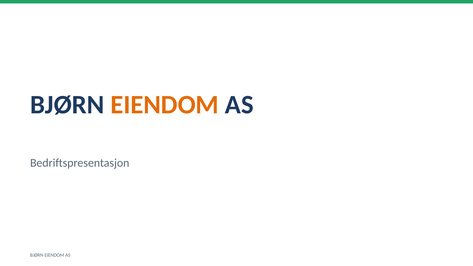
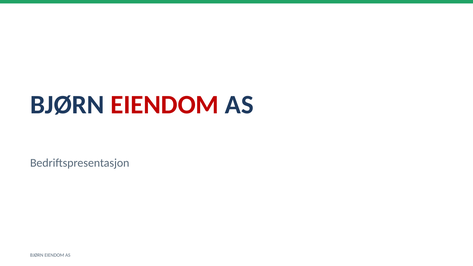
EIENDOM colour: orange -> red (165, 105)
